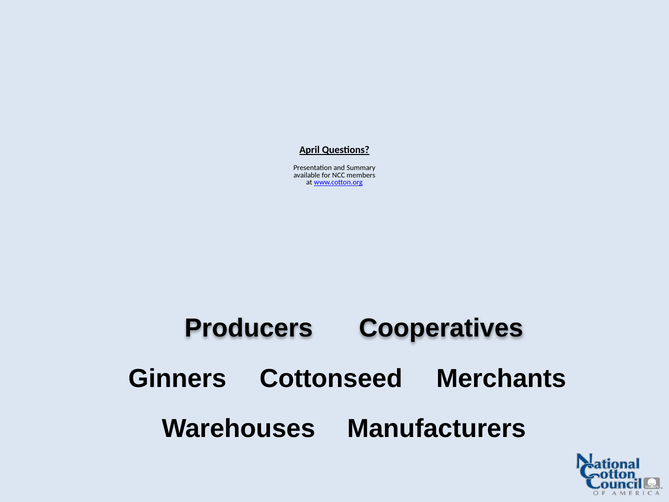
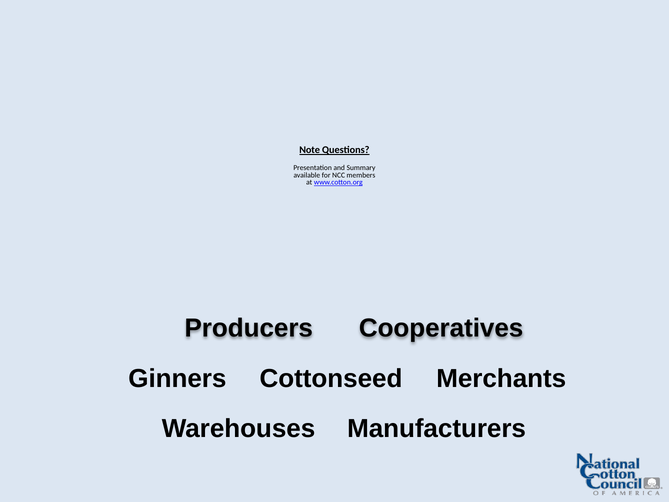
April: April -> Note (310, 150)
